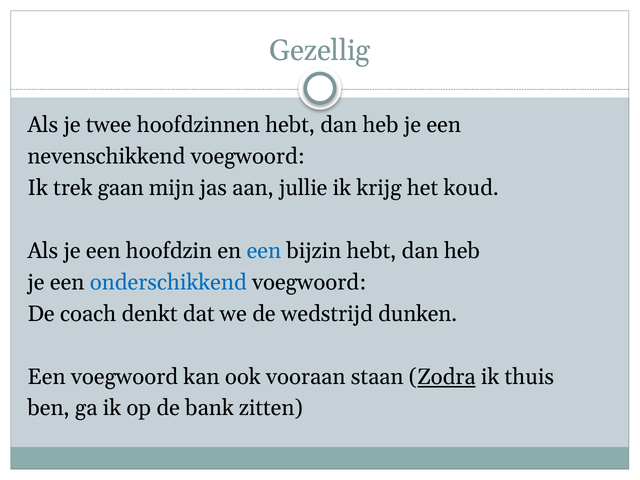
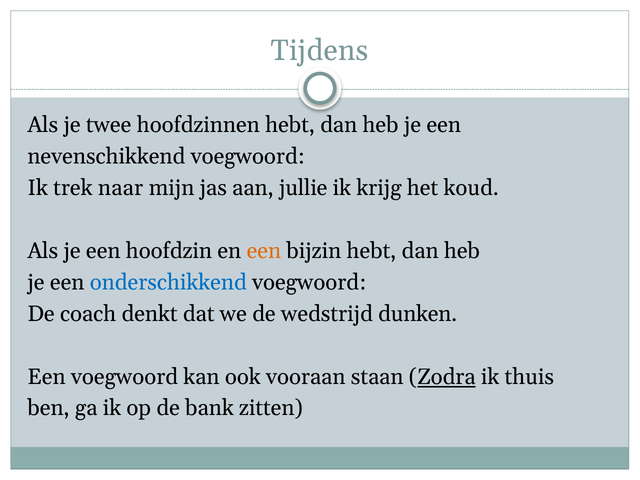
Gezellig: Gezellig -> Tijdens (320, 50)
gaan: gaan -> naar (121, 188)
een colour: blue -> orange (264, 251)
